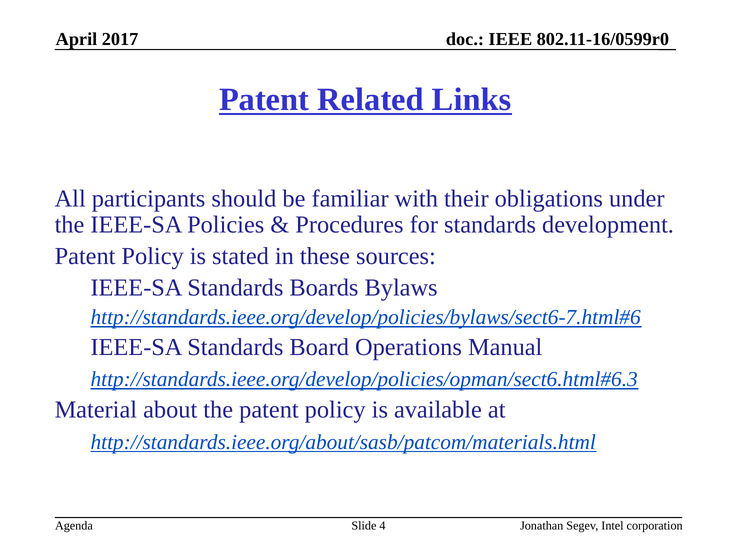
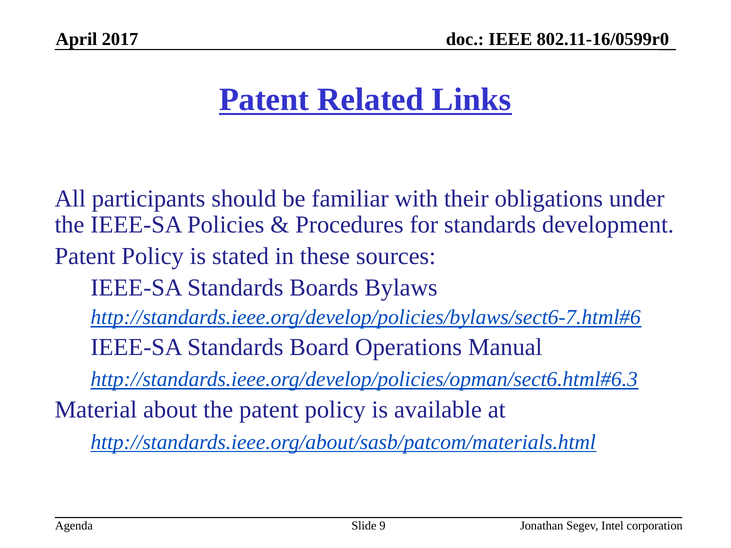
4: 4 -> 9 (383, 526)
